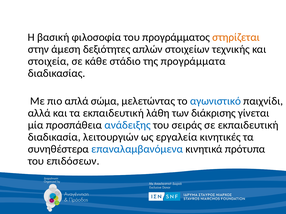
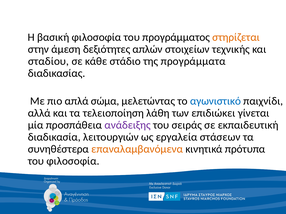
στοιχεία: στοιχεία -> σταδίου (48, 61)
τα εκπαιδευτική: εκπαιδευτική -> τελειοποίηση (113, 113)
διάκρισης: διάκρισης -> επιδιώκει (213, 113)
ανάδειξης colour: blue -> purple (128, 125)
κινητικές: κινητικές -> στάσεων (220, 137)
επαναλαμβανόμενα colour: blue -> orange (137, 149)
του επιδόσεων: επιδόσεων -> φιλοσοφία (73, 161)
